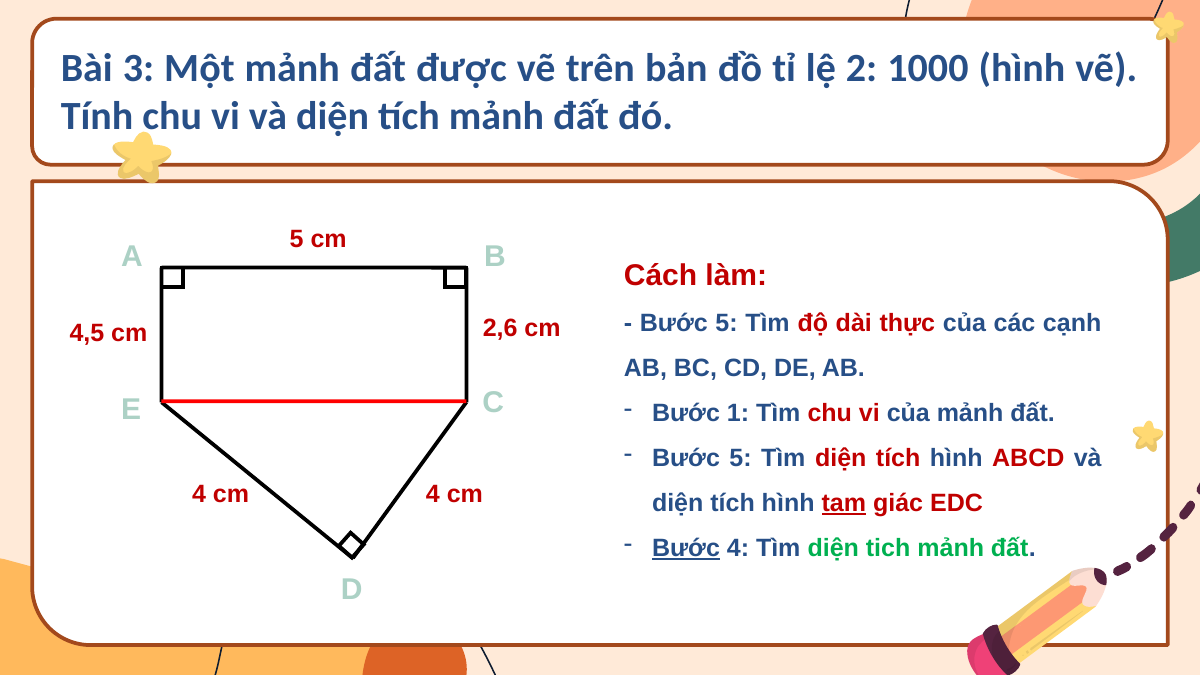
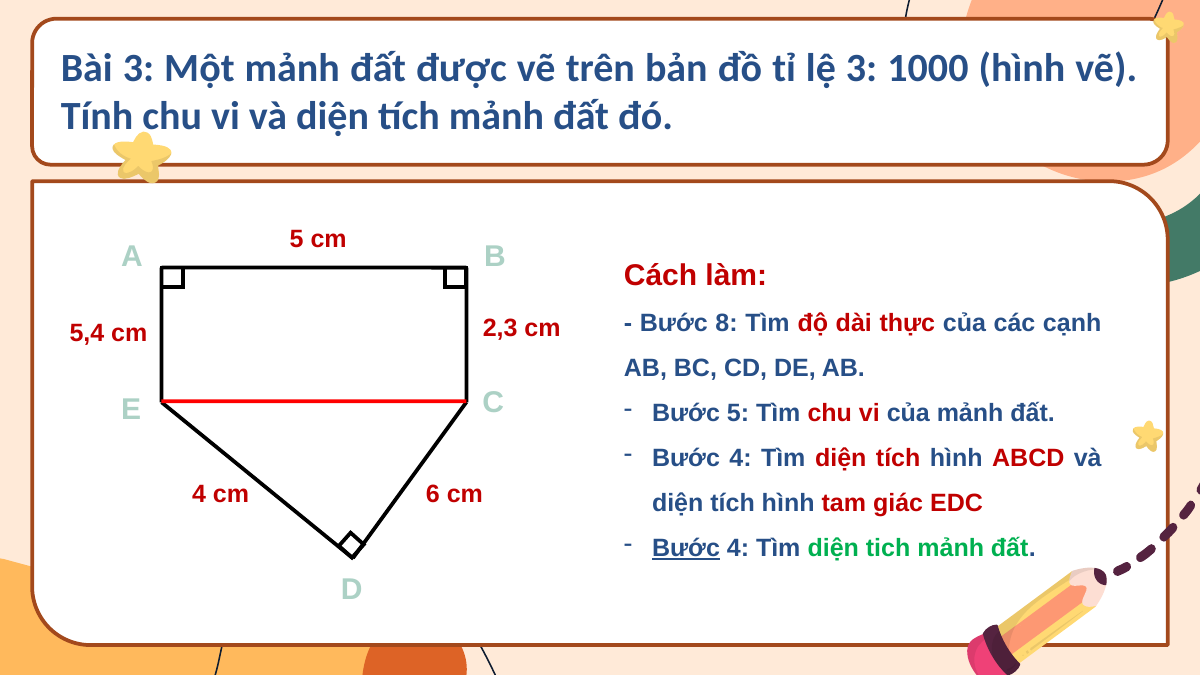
lệ 2: 2 -> 3 (862, 69)
5: 5 -> 8 (726, 323)
2,6: 2,6 -> 2,3 (500, 329)
4,5: 4,5 -> 5,4 (87, 333)
Bước 1: 1 -> 5 (738, 413)
5: 5 -> 4 (740, 458)
4 cm 4: 4 -> 6 (433, 494)
tam underline: present -> none (844, 503)
